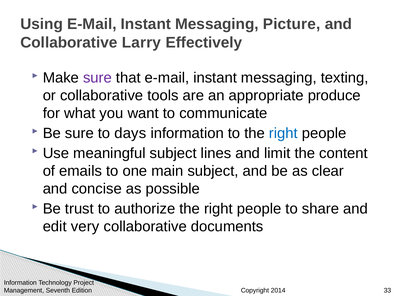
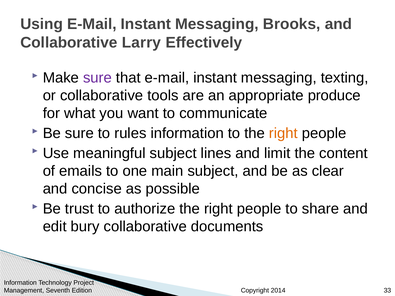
Picture: Picture -> Brooks (292, 24)
days: days -> rules (130, 133)
right colour: blue -> orange (283, 133)
very: very -> bury (85, 227)
